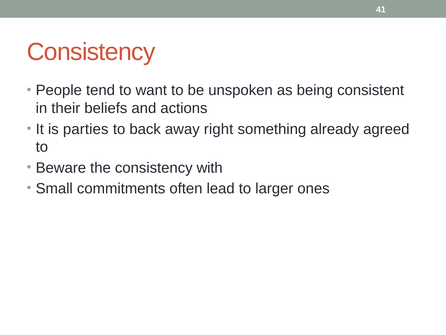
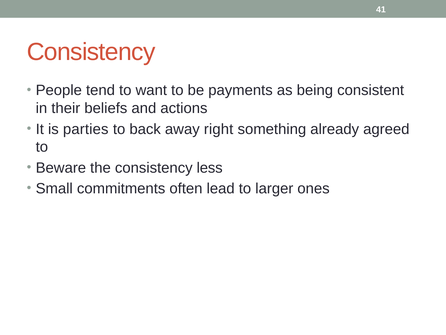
unspoken: unspoken -> payments (240, 90)
with: with -> less (210, 168)
